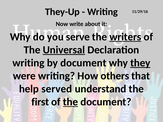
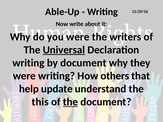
They-Up: They-Up -> Able-Up (62, 12)
you serve: serve -> were (78, 37)
writers underline: present -> none (125, 37)
they underline: present -> none (140, 63)
served: served -> update (57, 89)
first: first -> this (40, 102)
